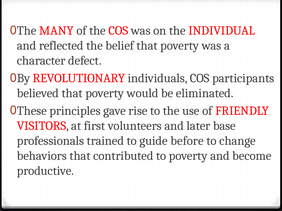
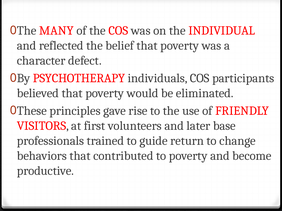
REVOLUTIONARY: REVOLUTIONARY -> PSYCHOTHERAPY (79, 78)
before: before -> return (187, 141)
